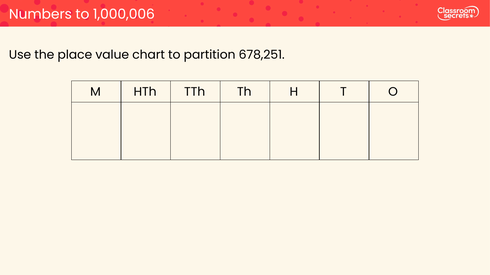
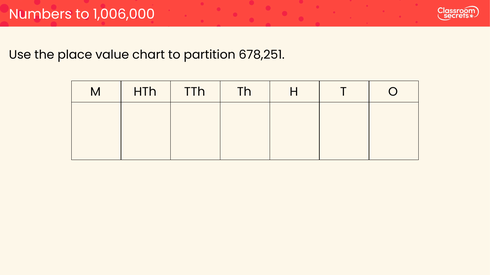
1,000,006: 1,000,006 -> 1,006,000 (124, 14)
